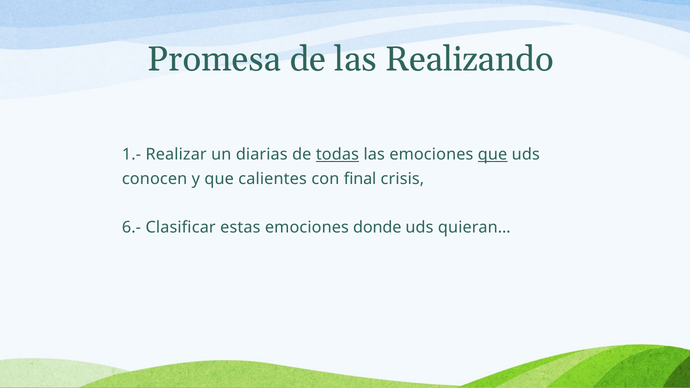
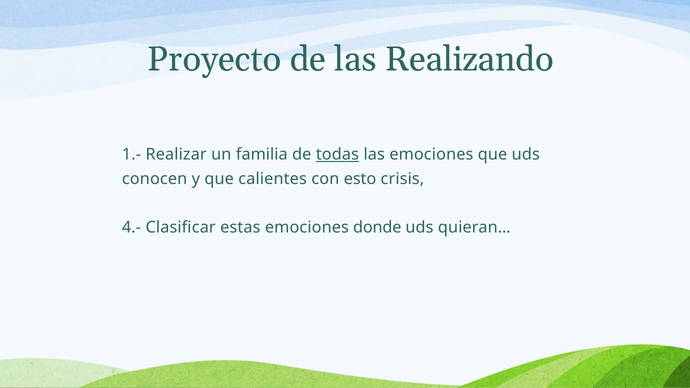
Promesa: Promesa -> Proyecto (214, 59)
diarias: diarias -> familia (262, 154)
que underline: present -> none (493, 154)
final: final -> esto (360, 179)
6.-: 6.- -> 4.- (131, 227)
